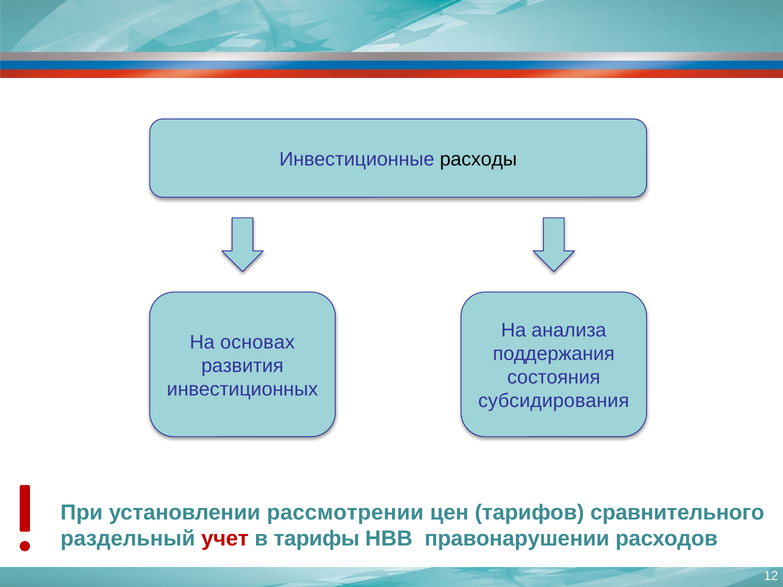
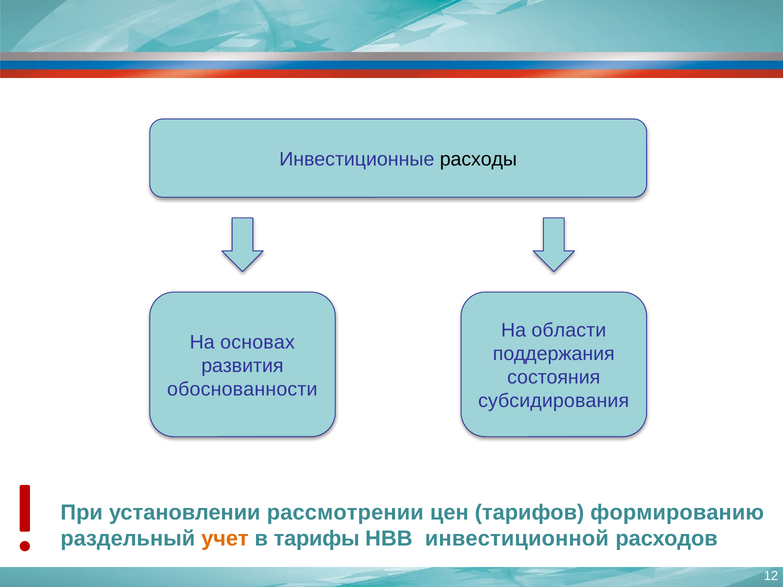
анализа: анализа -> области (569, 331)
инвестиционных: инвестиционных -> обоснованности (242, 389)
сравнительного: сравнительного -> формированию (677, 513)
учет colour: red -> orange (225, 539)
правонарушении: правонарушении -> инвестиционной (517, 539)
